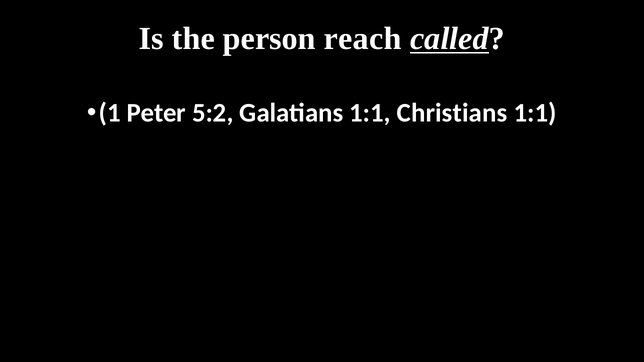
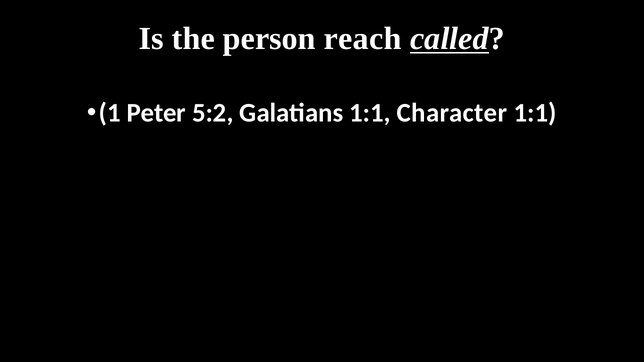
Christians: Christians -> Character (452, 113)
